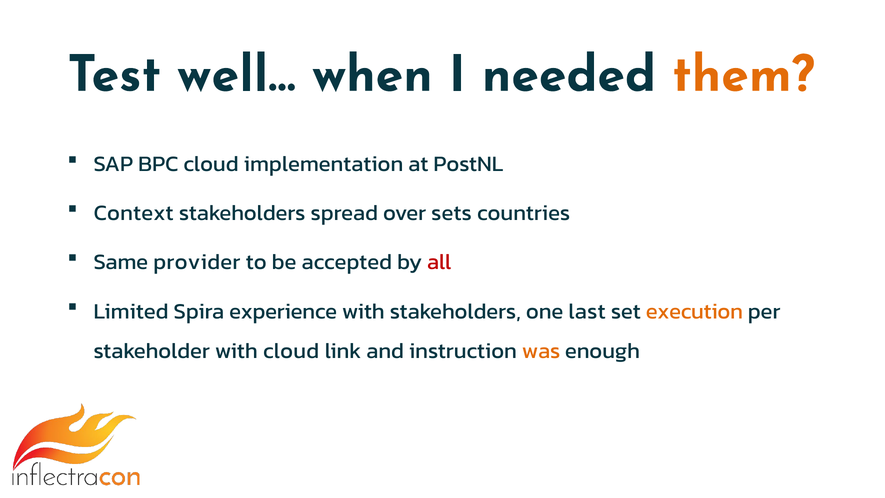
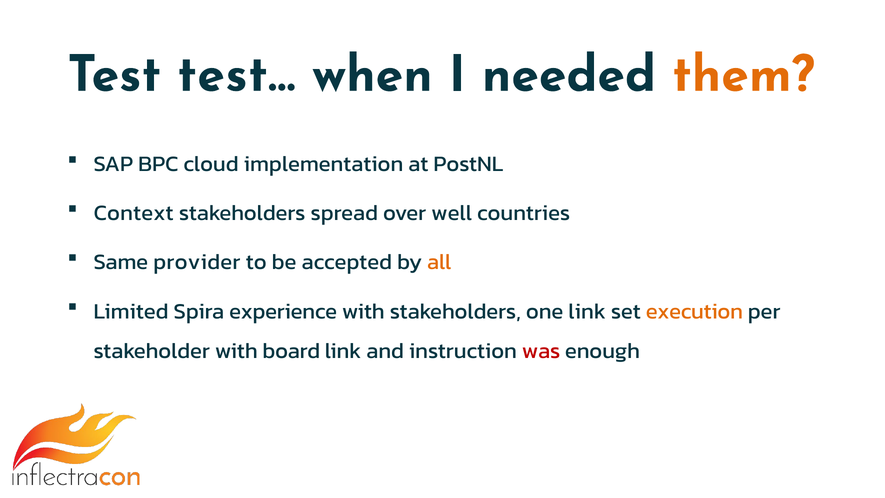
well…: well… -> test… (236, 74)
sets: sets -> well (452, 213)
all colour: red -> orange (439, 262)
one last: last -> link (587, 311)
with cloud: cloud -> board (291, 351)
was colour: orange -> red (541, 351)
